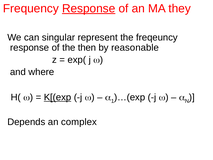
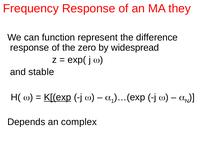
Response underline: present -> none (89, 8)
singular: singular -> function (59, 37)
freqeuncy: freqeuncy -> difference (157, 37)
then: then -> zero (87, 48)
reasonable: reasonable -> widespread (135, 48)
where: where -> stable (41, 72)
